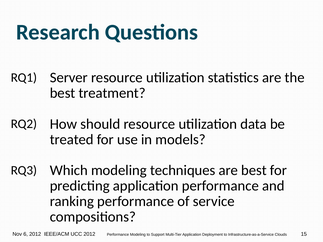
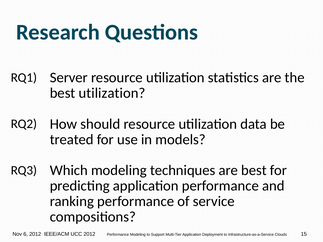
best treatment: treatment -> utilization (112, 93)
